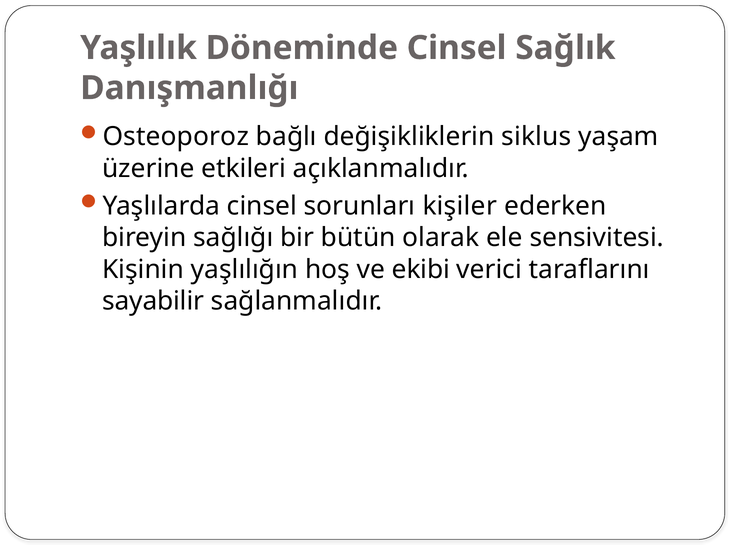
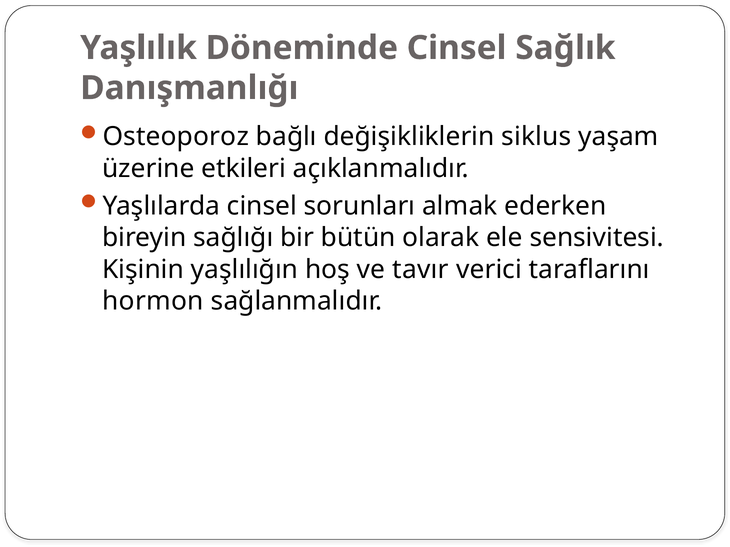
kişiler: kişiler -> almak (460, 206)
ekibi: ekibi -> tavır (421, 270)
sayabilir: sayabilir -> hormon (153, 301)
